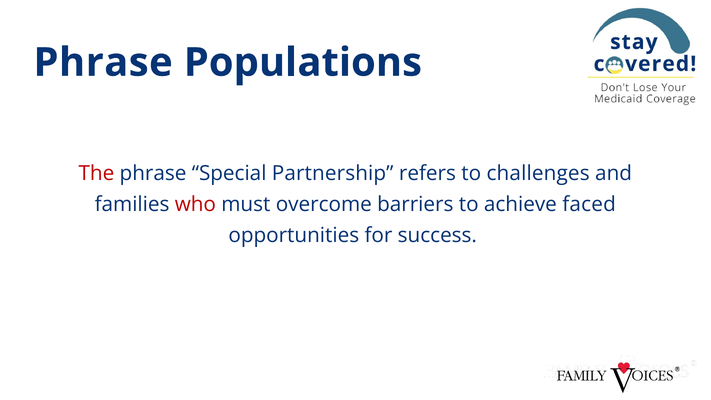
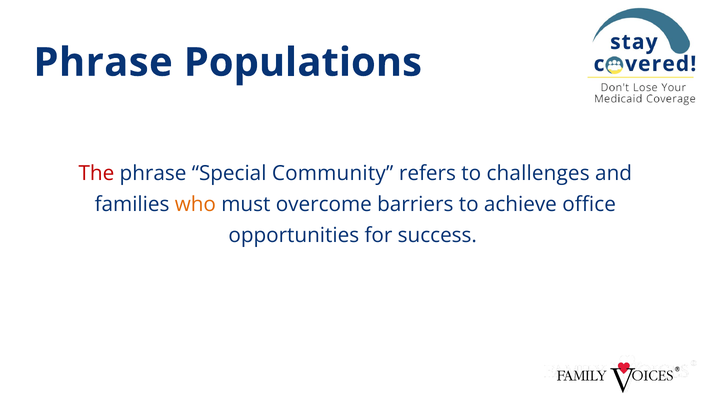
Partnership: Partnership -> Community (333, 173)
who colour: red -> orange (195, 204)
faced: faced -> office (589, 204)
